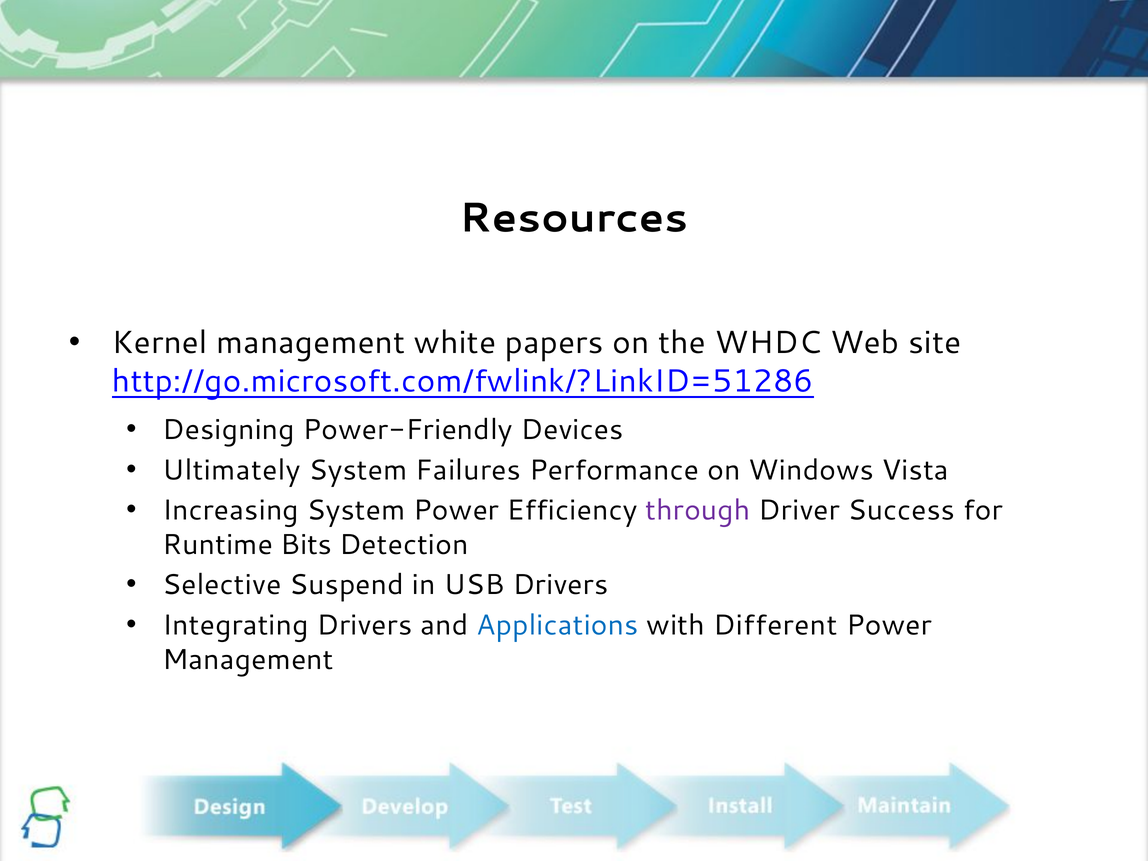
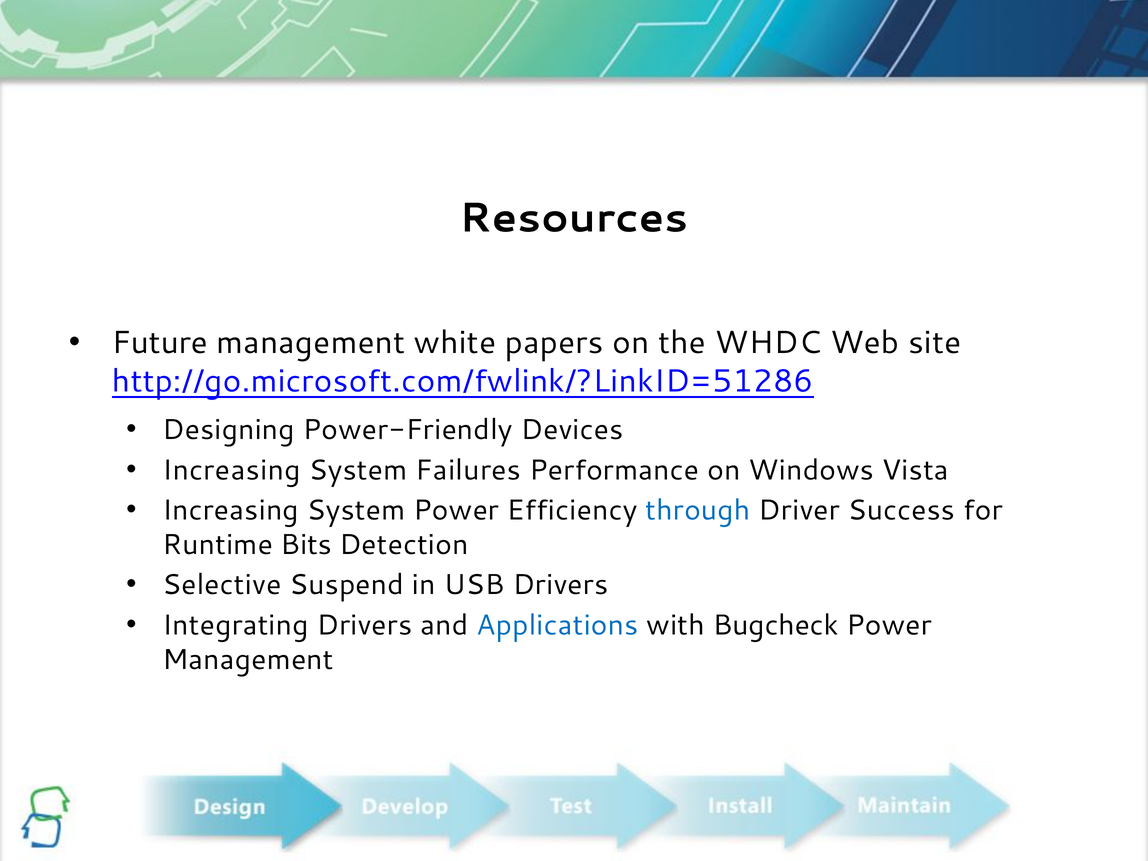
Kernel: Kernel -> Future (160, 343)
Ultimately: Ultimately -> Increasing (231, 470)
through colour: purple -> blue (698, 510)
Different: Different -> Bugcheck (776, 625)
